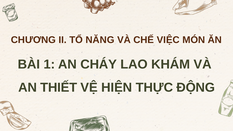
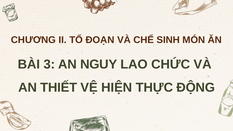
NĂNG: NĂNG -> ĐOẠN (100, 40)
VIỆC: VIỆC -> SINH (168, 40)
1: 1 -> 3 (49, 64)
CHÁY: CHÁY -> NGUY (99, 64)
KHÁM: KHÁM -> CHỨC (171, 64)
